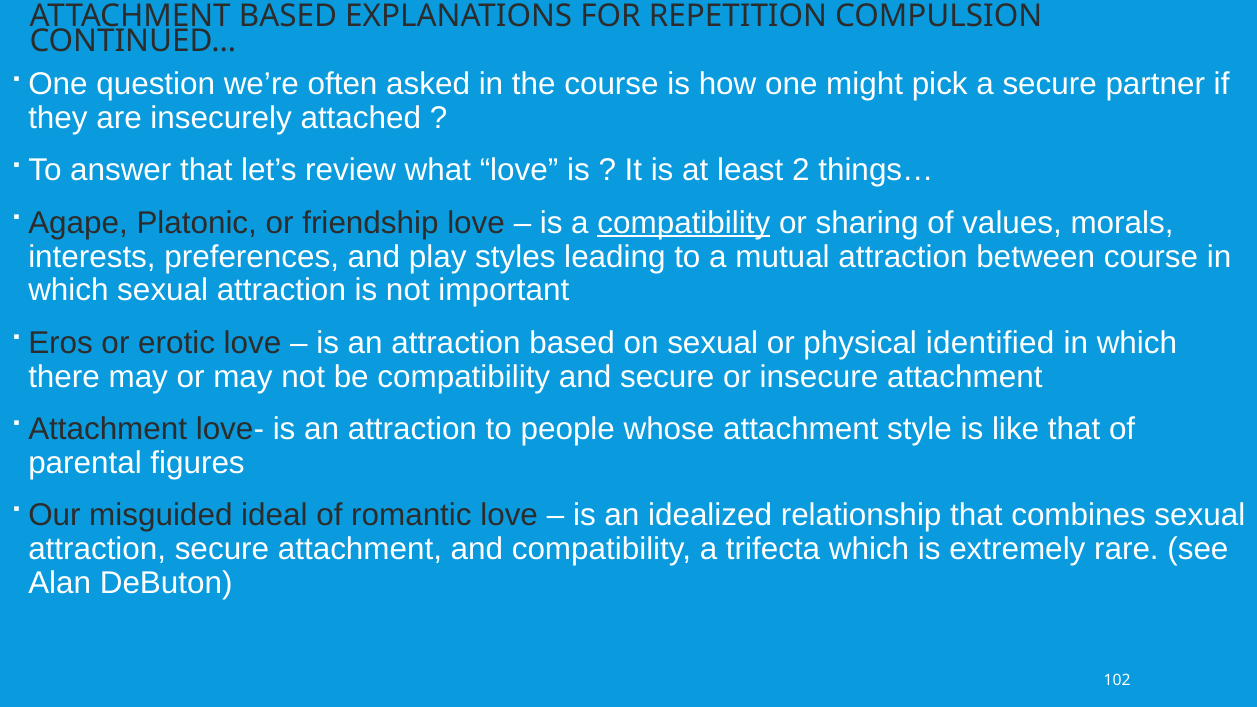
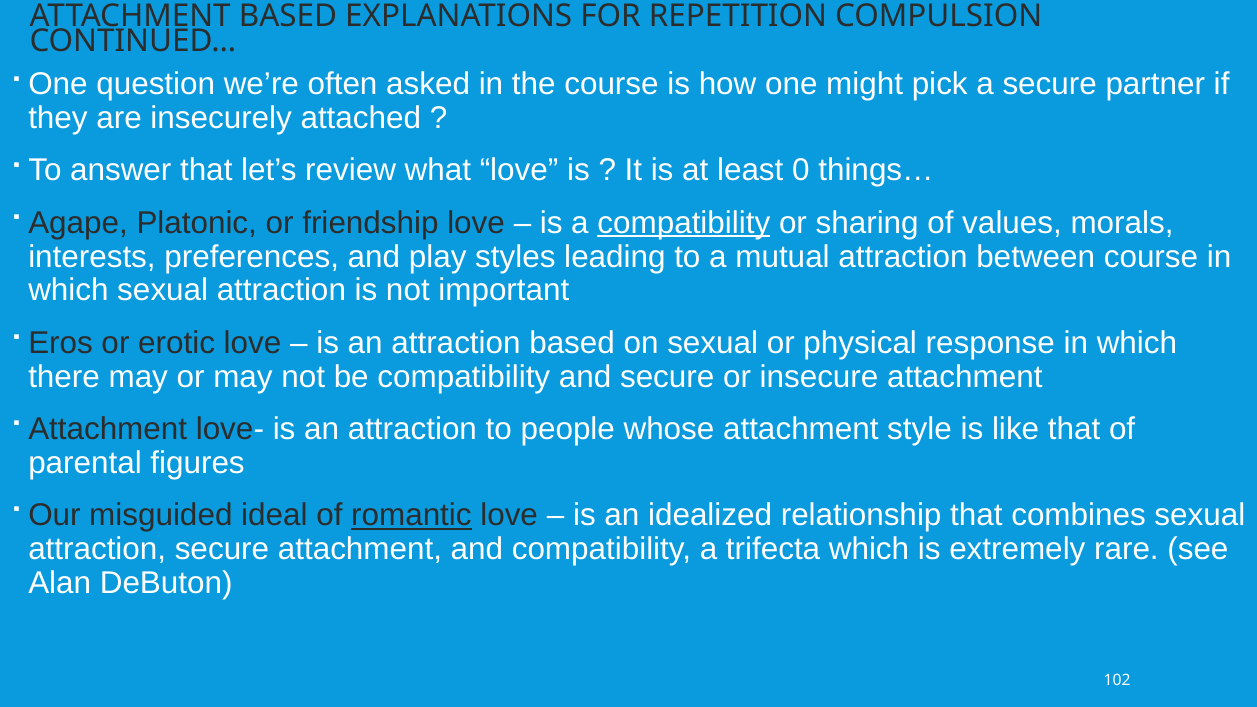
2: 2 -> 0 (801, 171)
identified: identified -> response (990, 343)
romantic underline: none -> present (411, 515)
